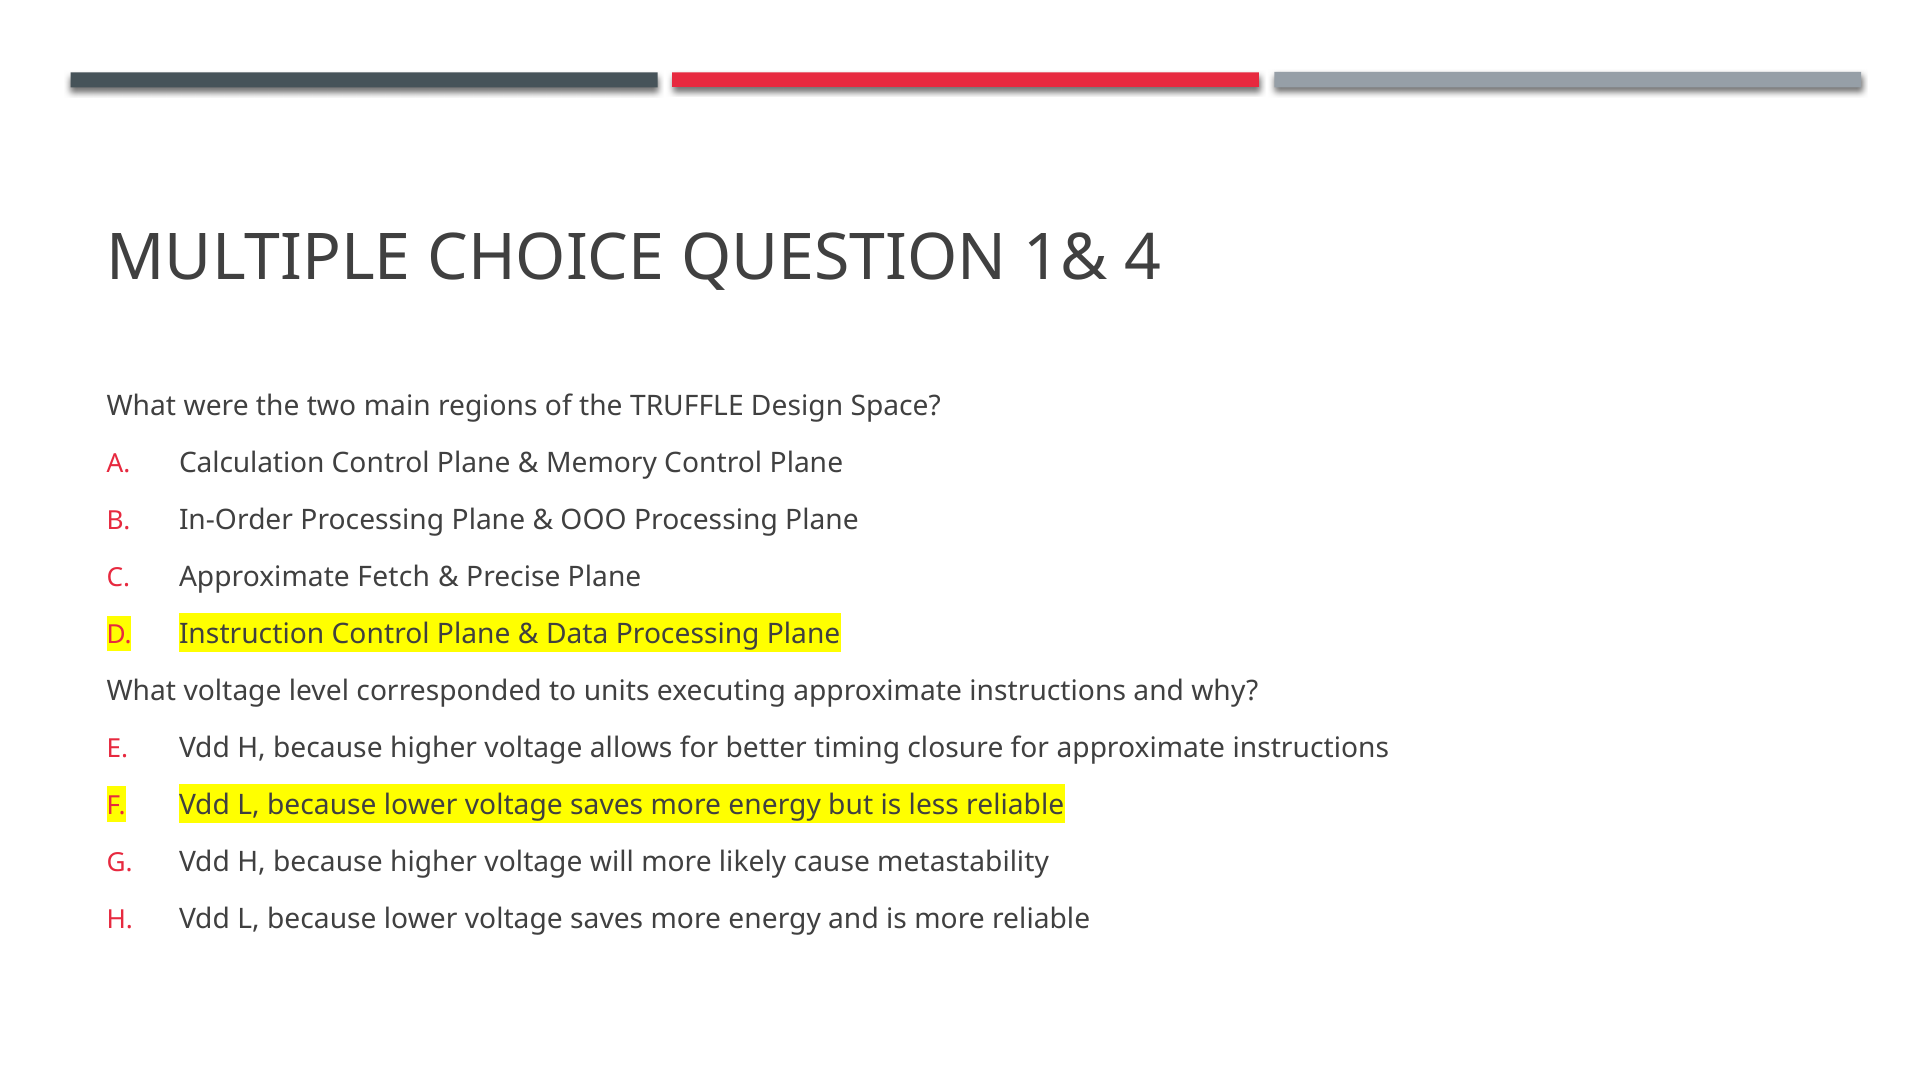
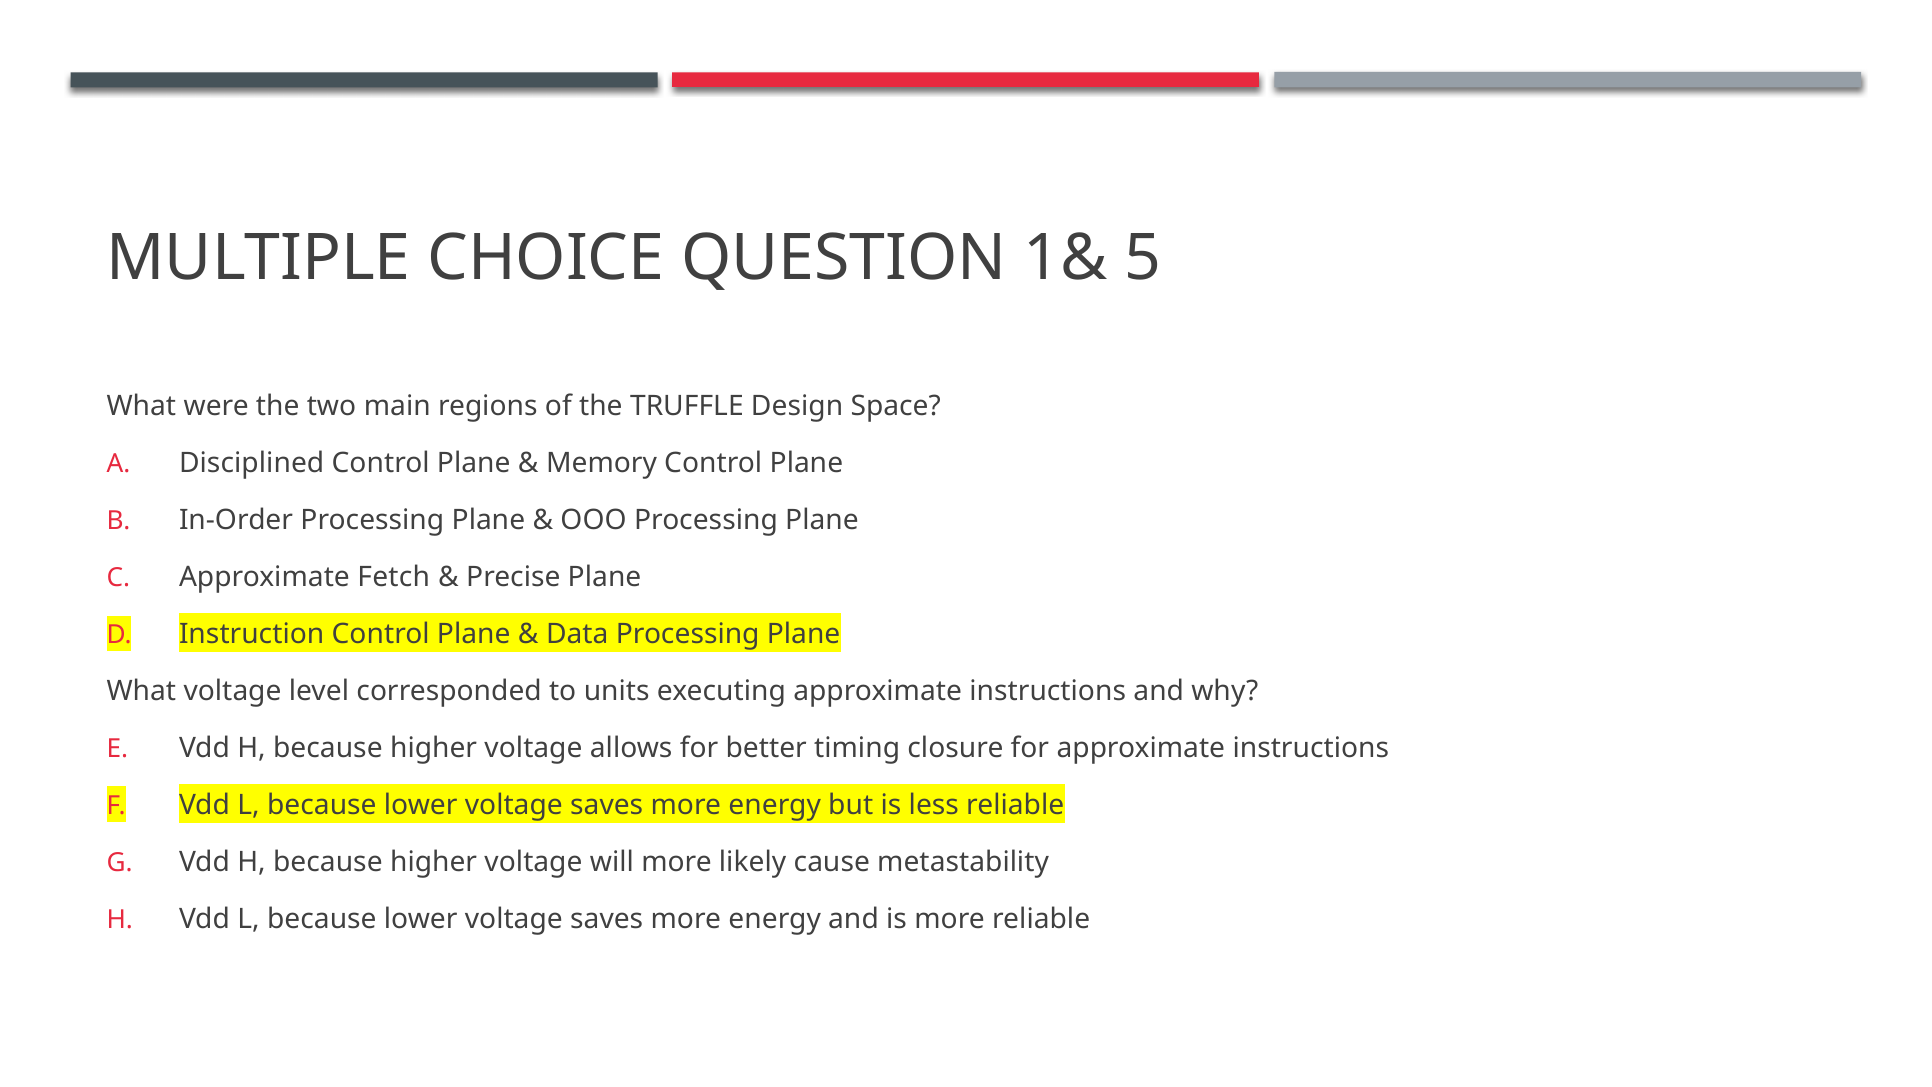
4: 4 -> 5 (1143, 258)
Calculation: Calculation -> Disciplined (252, 463)
